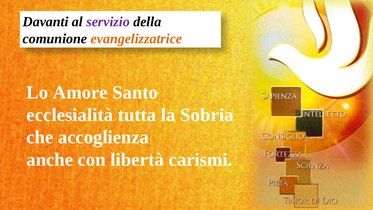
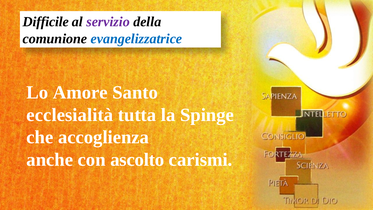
Davanti: Davanti -> Difficile (46, 22)
evangelizzatrice colour: orange -> blue (136, 39)
Sobria: Sobria -> Spinge (207, 115)
libertà: libertà -> ascolto (137, 160)
